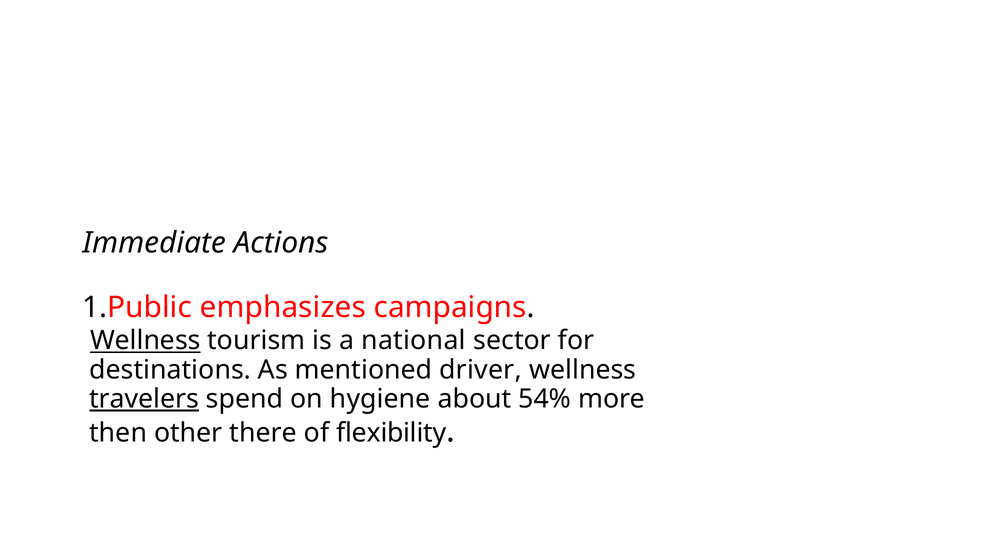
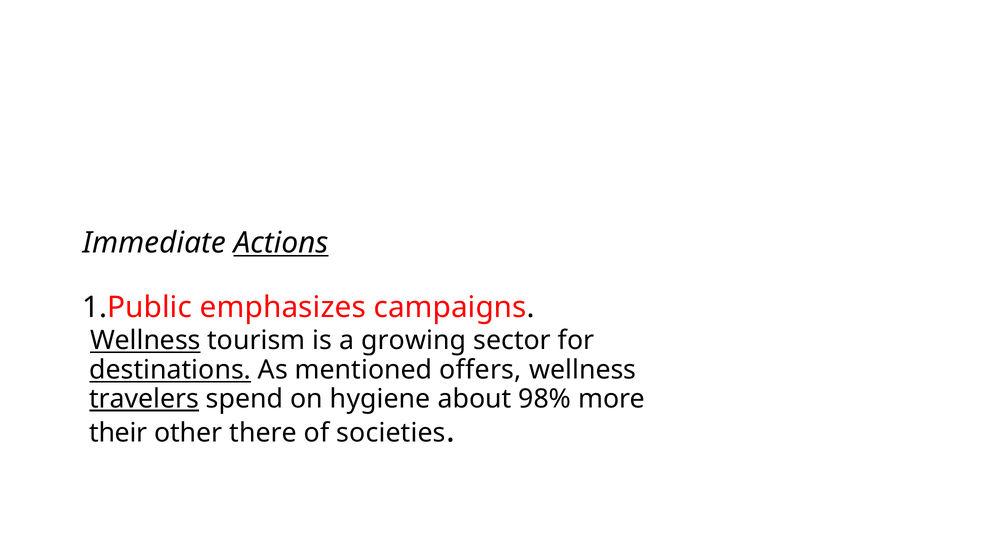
Actions underline: none -> present (281, 243)
national: national -> growing (414, 341)
destinations underline: none -> present (170, 370)
driver: driver -> offers (480, 370)
54%: 54% -> 98% (545, 399)
then: then -> their (118, 433)
flexibility: flexibility -> societies (391, 433)
